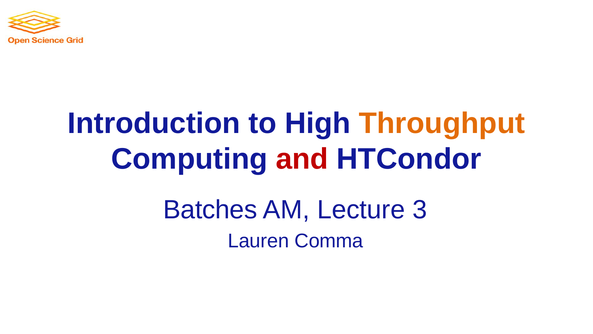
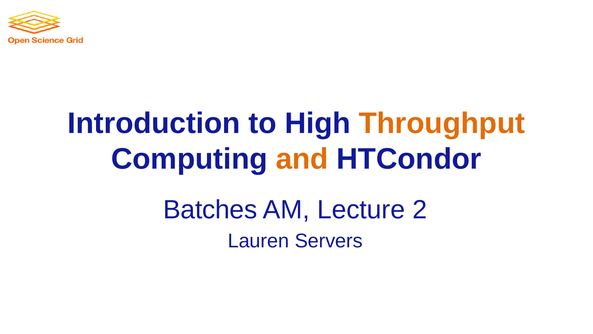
and colour: red -> orange (302, 159)
3: 3 -> 2 (420, 210)
Comma: Comma -> Servers (329, 241)
